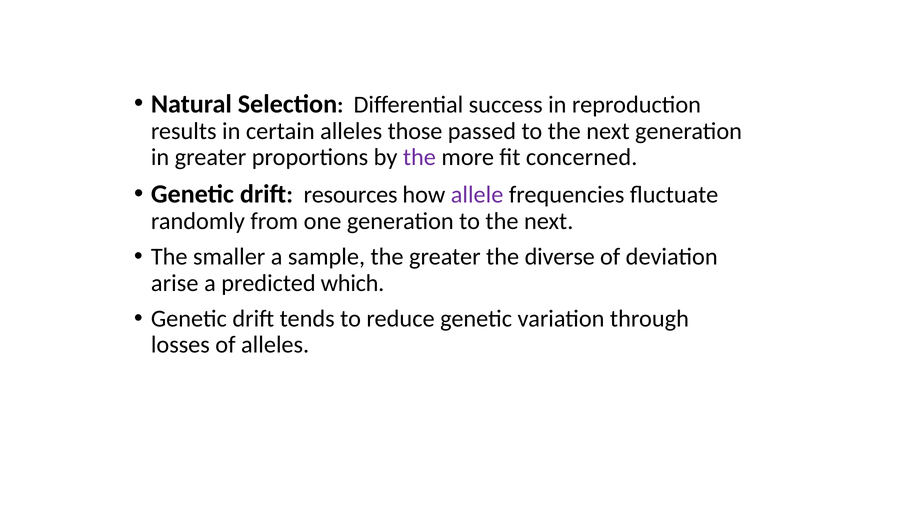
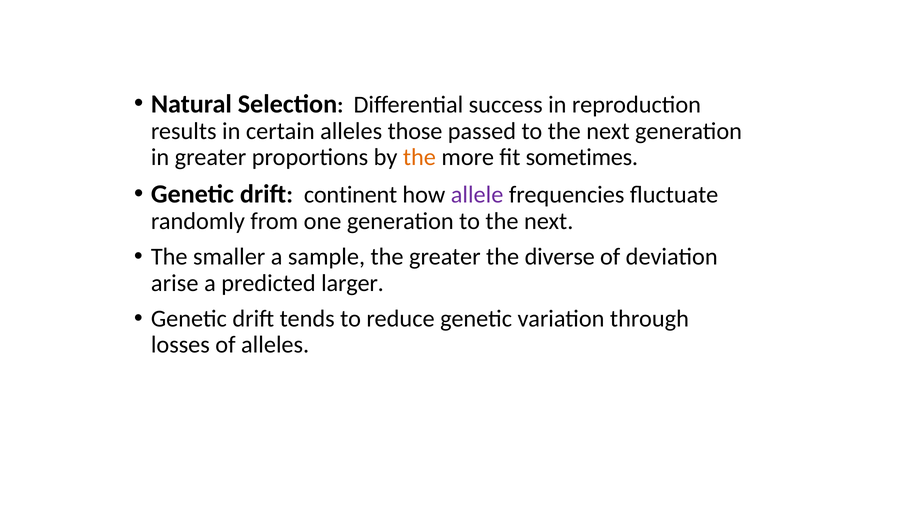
the colour: purple -> orange (419, 157)
concerned: concerned -> sometimes (582, 157)
resources: resources -> continent (351, 195)
which: which -> larger (353, 283)
